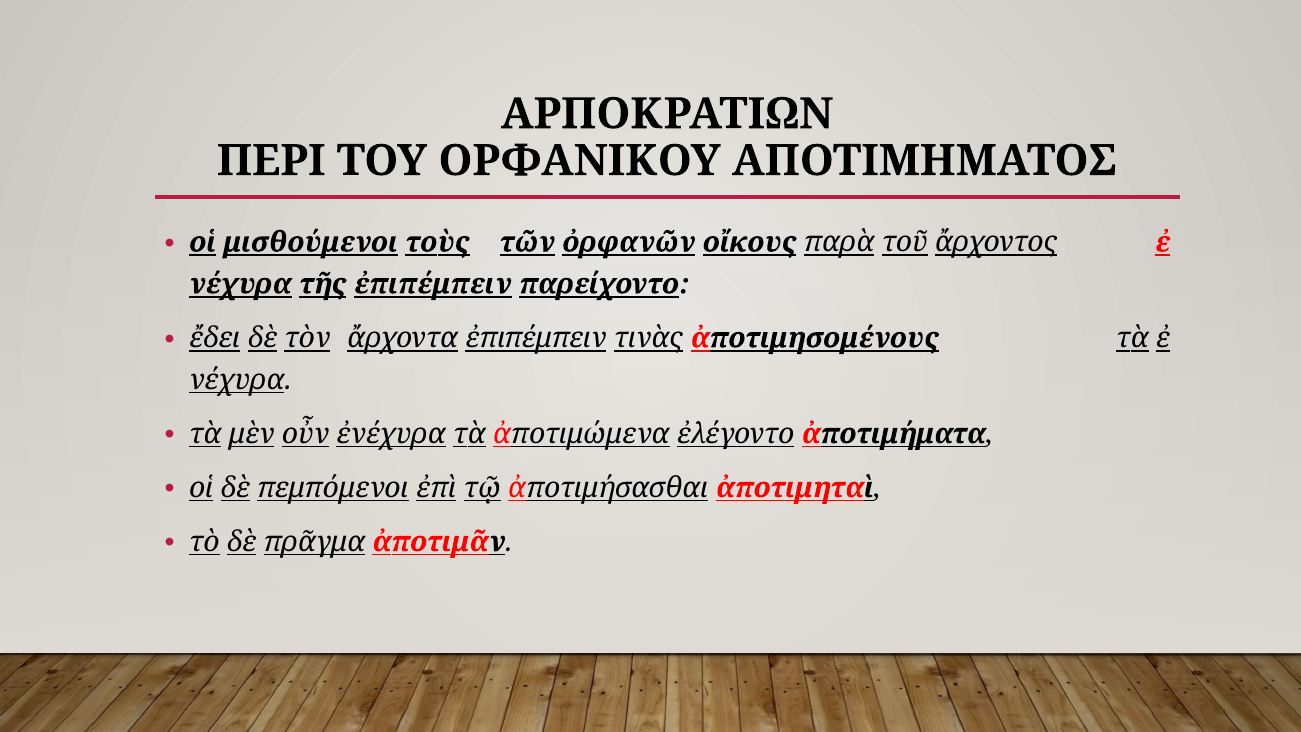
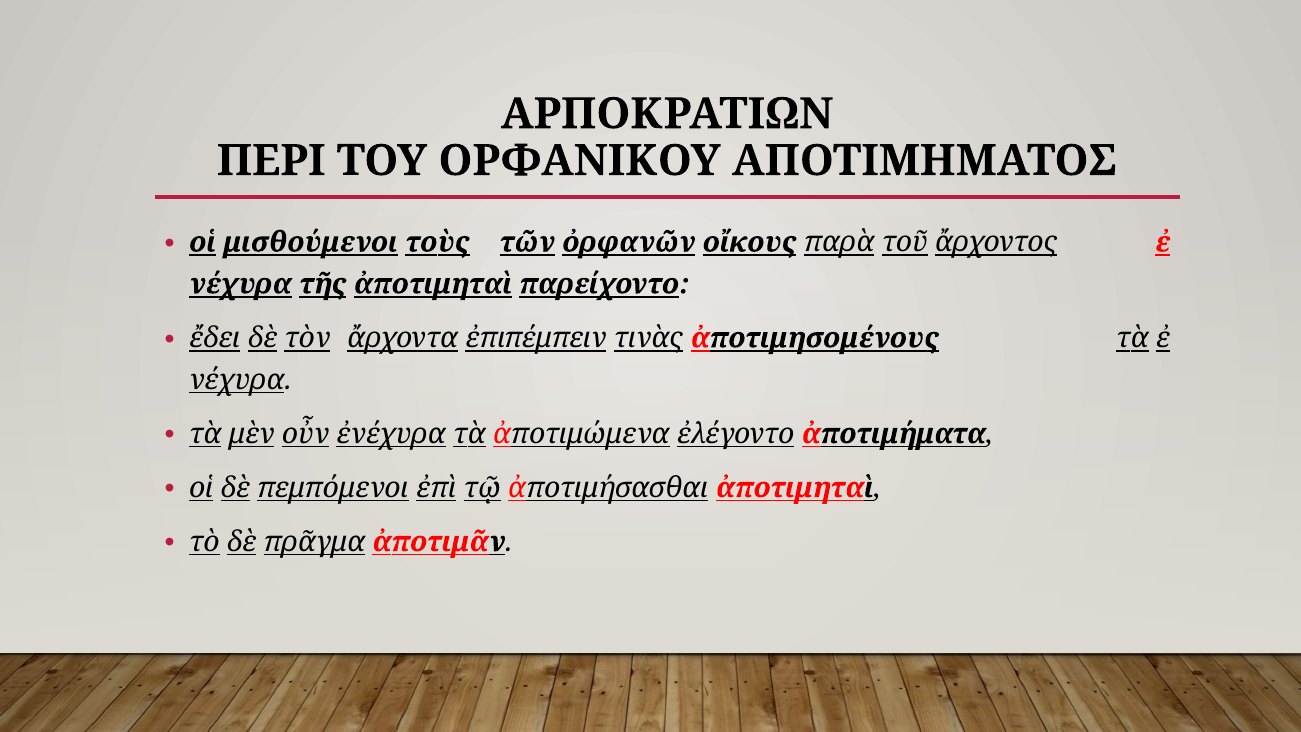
τῆς ἐπιπέμπειν: ἐπιπέμπειν -> ἀποτιμηταὶ (433, 284)
